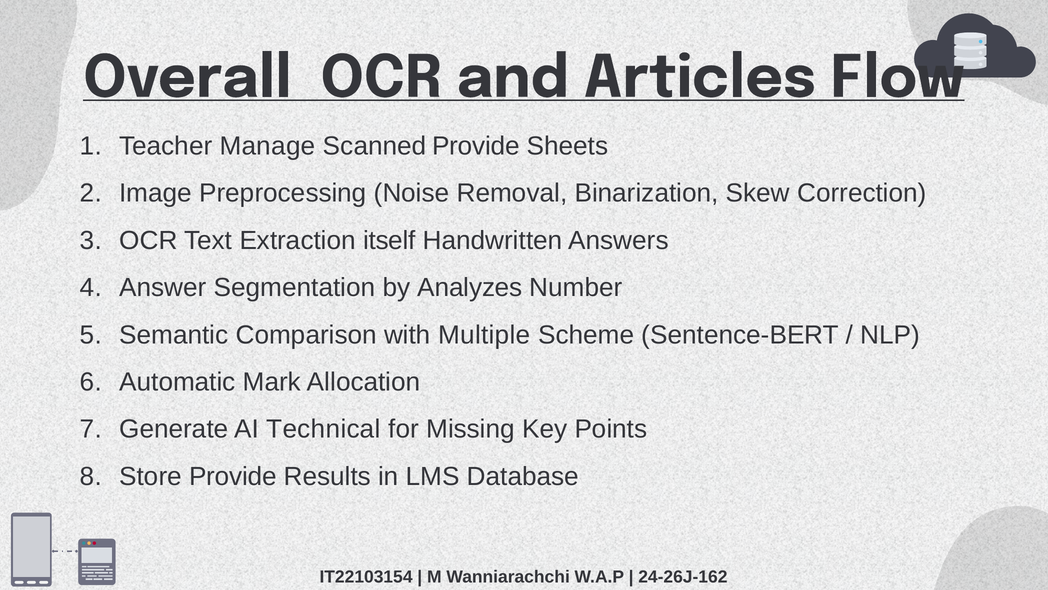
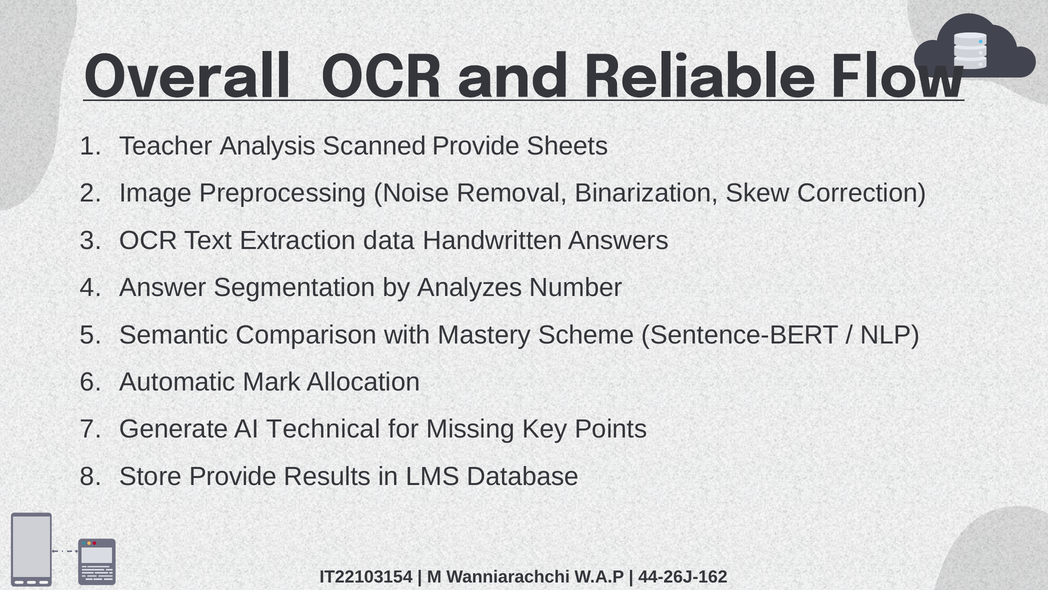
Articles: Articles -> Reliable (700, 77)
Manage: Manage -> Analysis (268, 146)
itself: itself -> data (389, 240)
Multiple: Multiple -> Mastery (484, 335)
24-26J-162: 24-26J-162 -> 44-26J-162 (683, 576)
